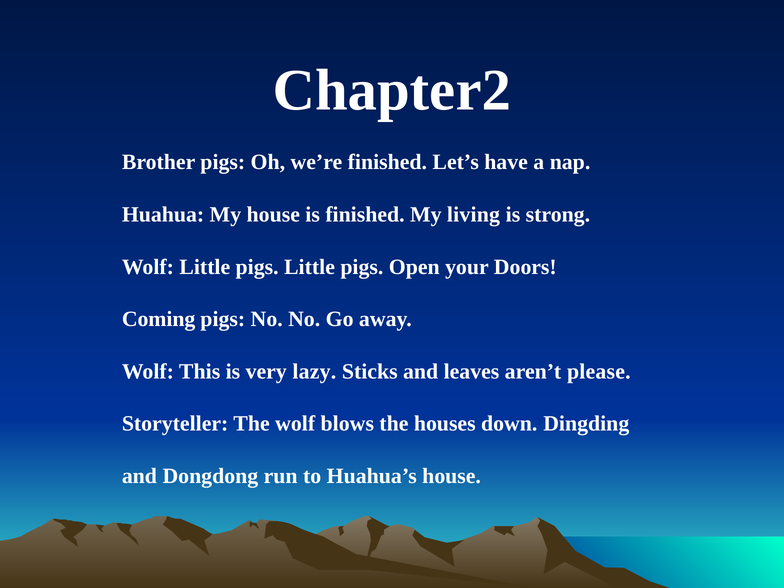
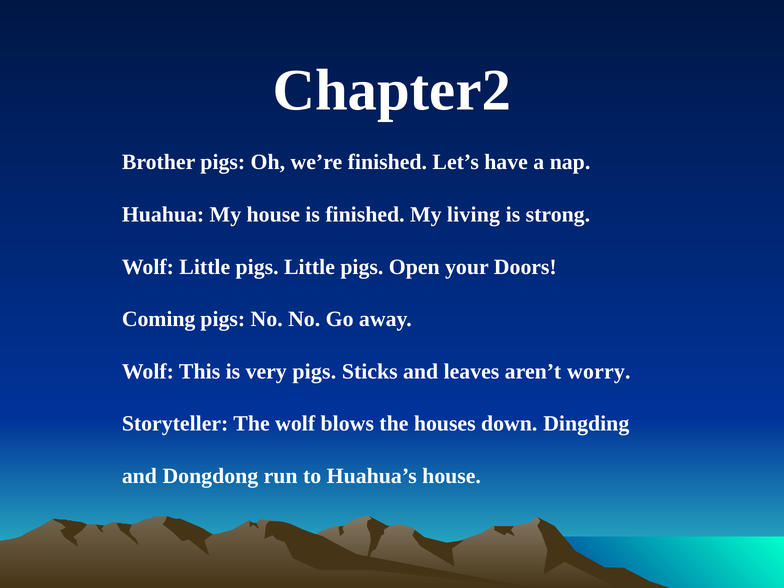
very lazy: lazy -> pigs (314, 371)
please: please -> worry (599, 371)
